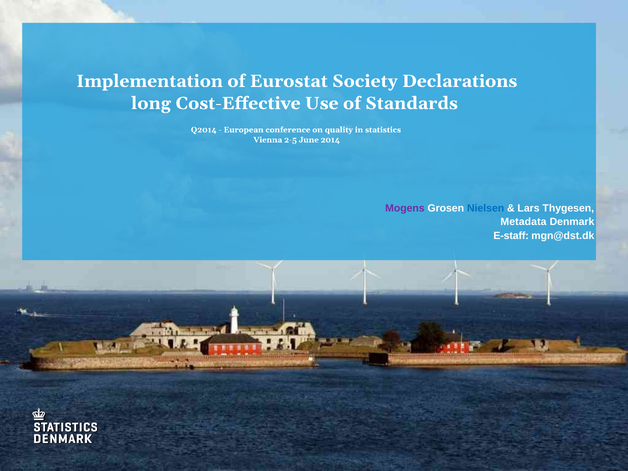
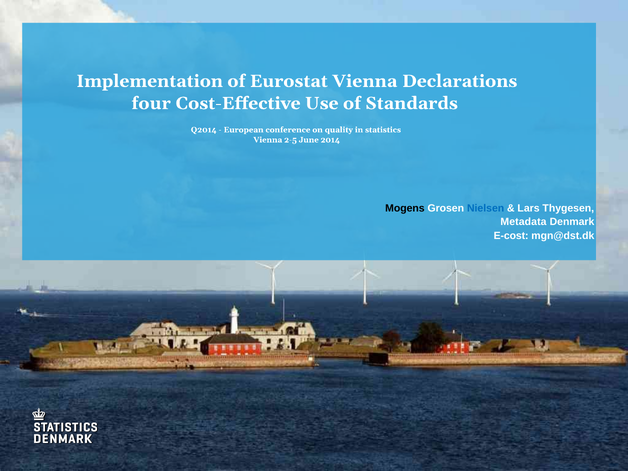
Eurostat Society: Society -> Vienna (365, 81)
long: long -> four (151, 103)
Mogens colour: purple -> black (405, 208)
E-staff: E-staff -> E-cost (511, 236)
